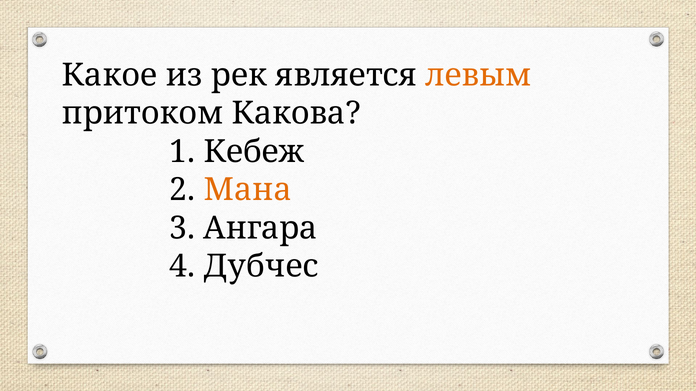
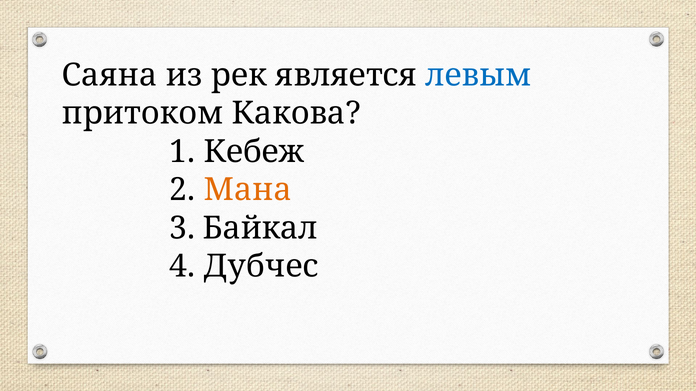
Какое: Какое -> Саяна (110, 75)
левым colour: orange -> blue (478, 75)
Ангара: Ангара -> Байкал (260, 228)
